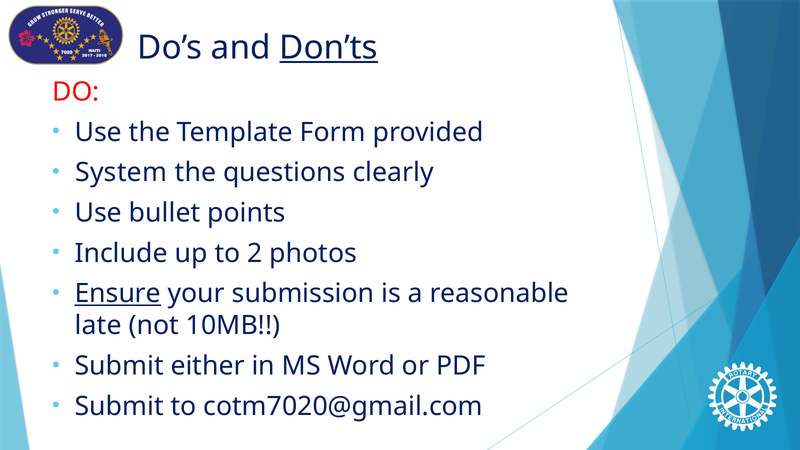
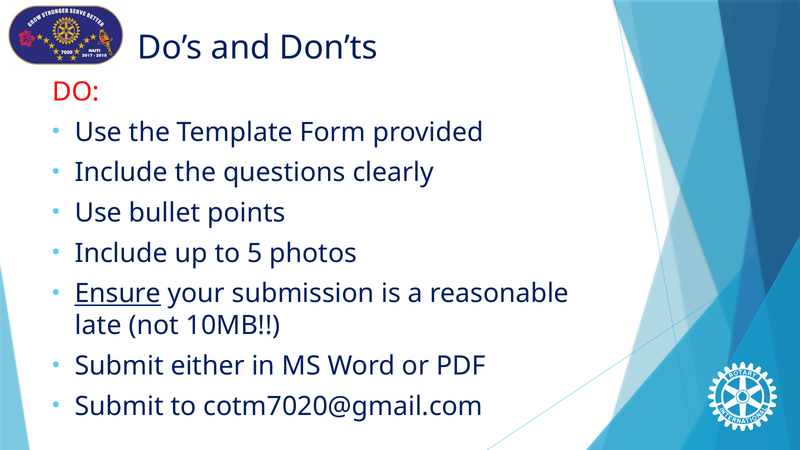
Don’ts underline: present -> none (329, 48)
System: System -> Include (121, 173)
2: 2 -> 5 (255, 253)
